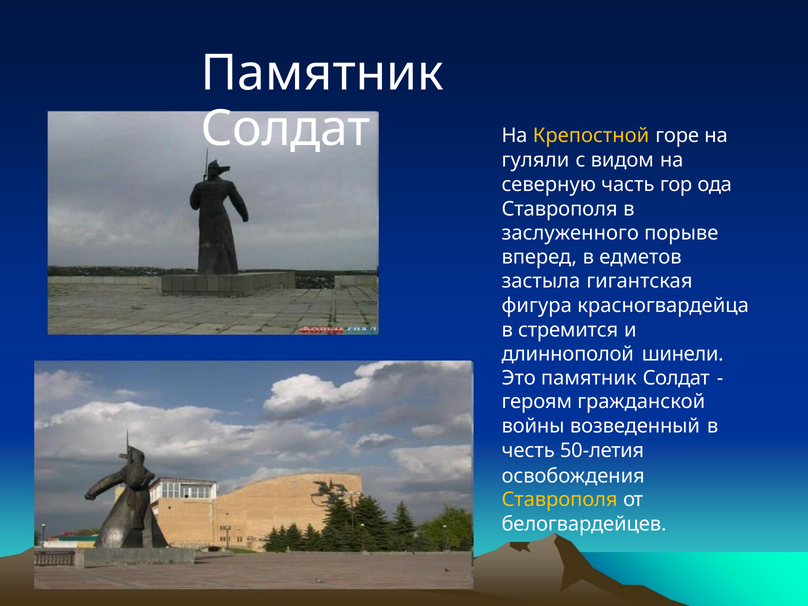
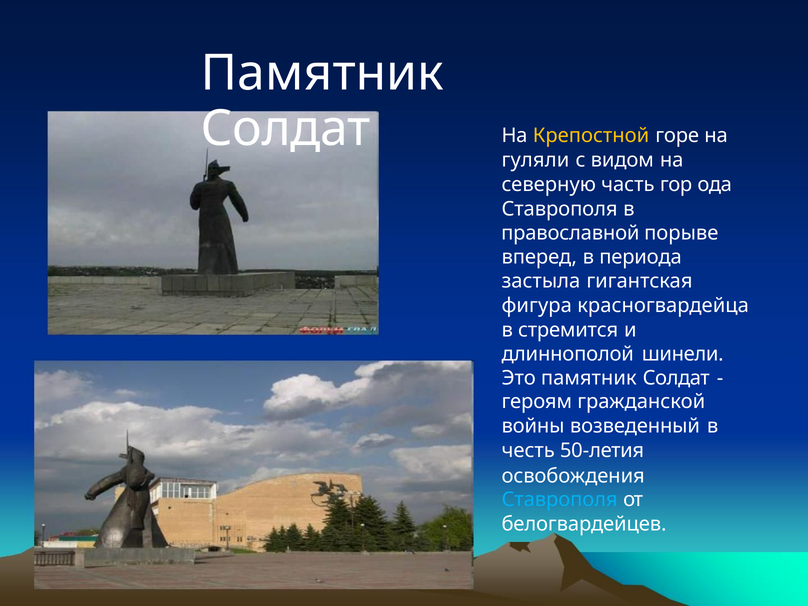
заслуженного: заслуженного -> православной (570, 233)
едметов: едметов -> периода (641, 257)
Ставрополя colour: yellow -> light blue (560, 500)
